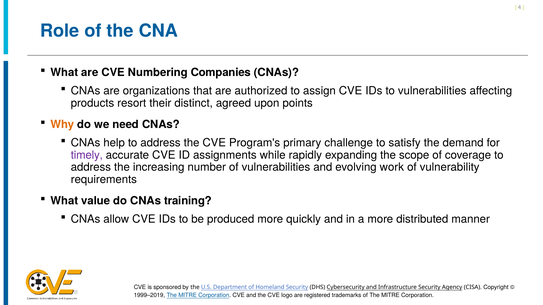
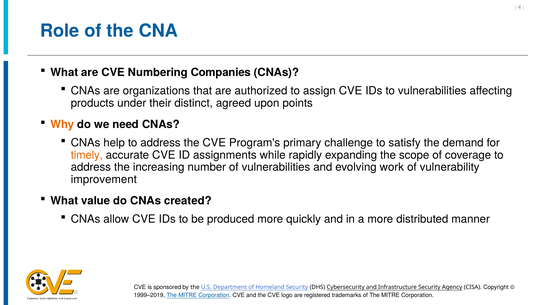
resort: resort -> under (132, 103)
timely colour: purple -> orange (87, 155)
requirements: requirements -> improvement (104, 180)
training: training -> created (188, 201)
